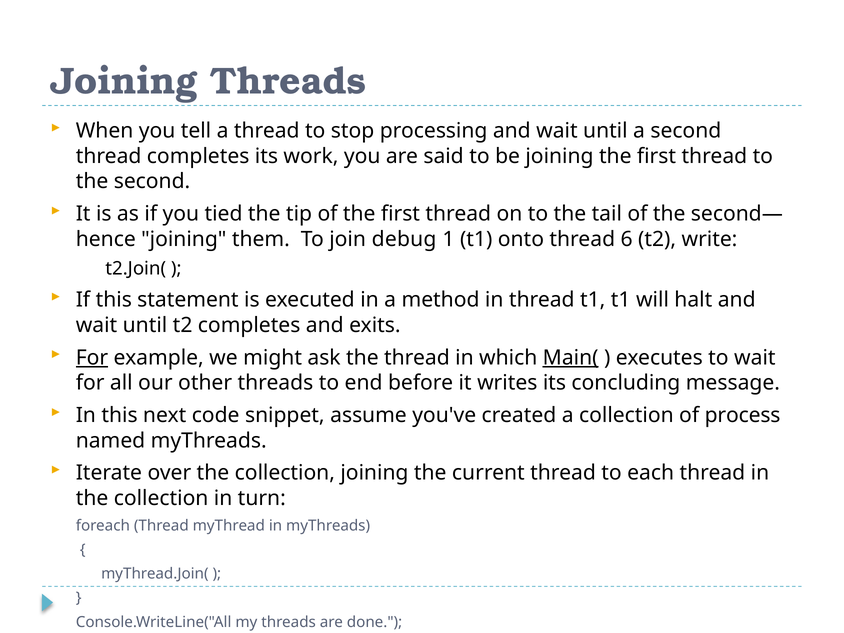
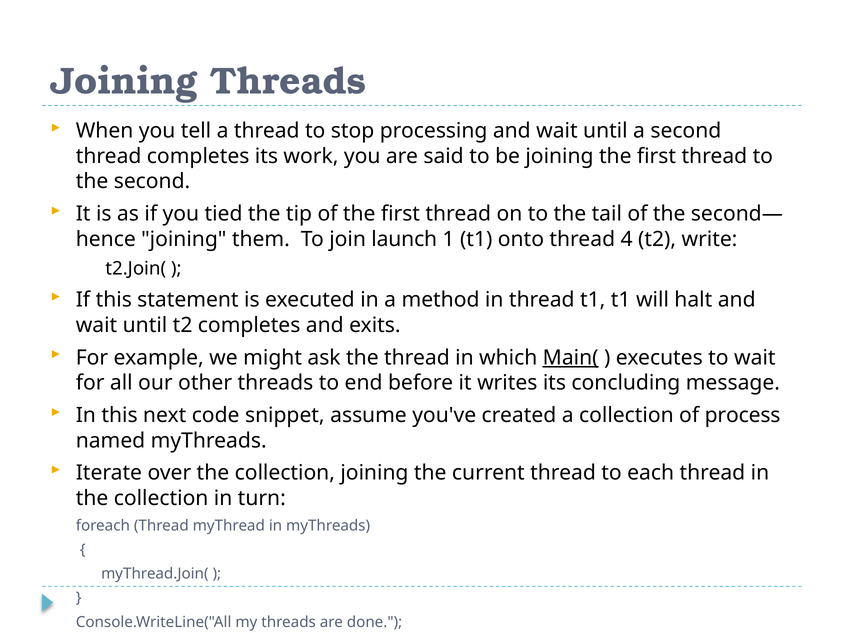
debug: debug -> launch (404, 239)
6: 6 -> 4 (627, 239)
For underline: present -> none (92, 358)
